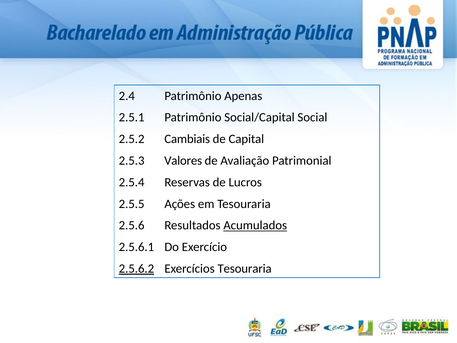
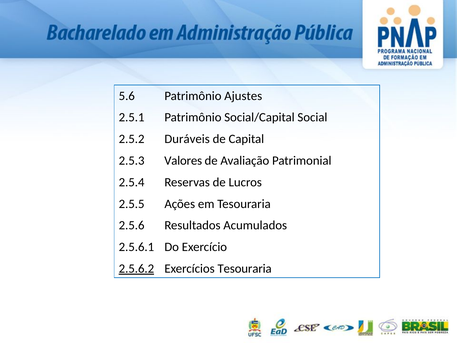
2.4: 2.4 -> 5.6 (127, 96)
Apenas: Apenas -> Ajustes (243, 96)
Cambiais: Cambiais -> Duráveis (187, 139)
Acumulados underline: present -> none (255, 225)
